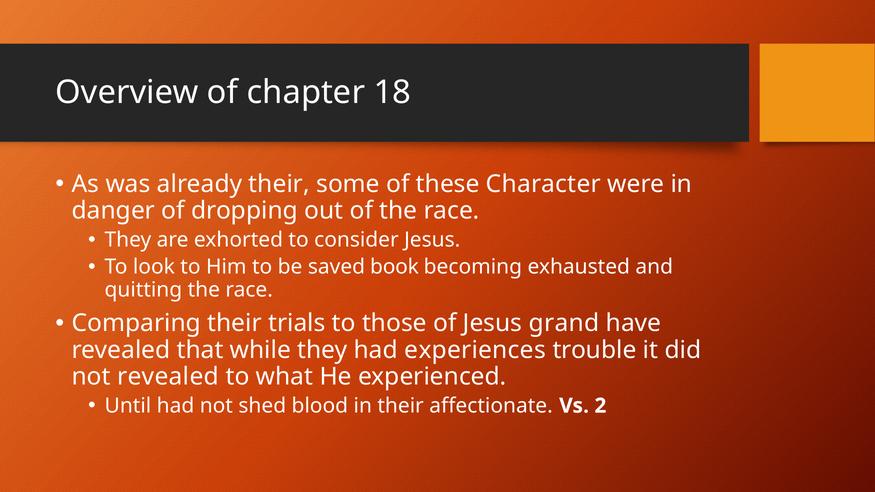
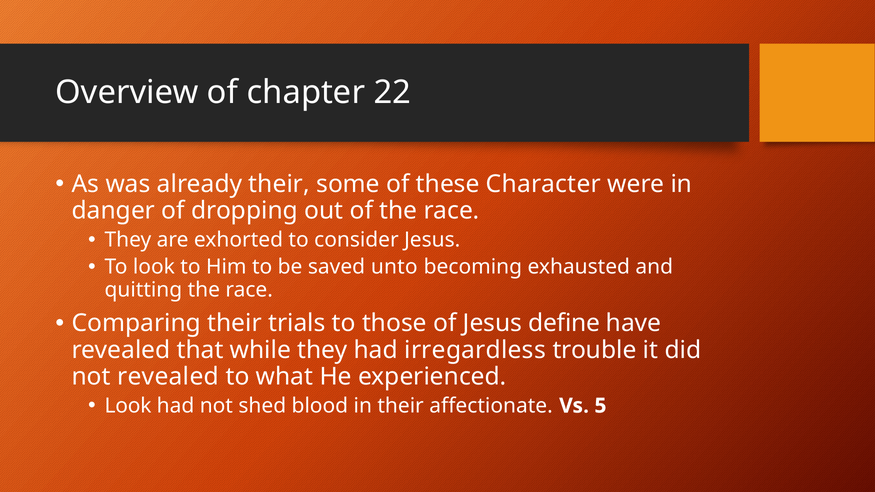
18: 18 -> 22 (392, 93)
book: book -> unto (394, 267)
grand: grand -> define (564, 323)
experiences: experiences -> irregardless (475, 350)
Until: Until -> Look (128, 406)
2: 2 -> 5 (600, 406)
